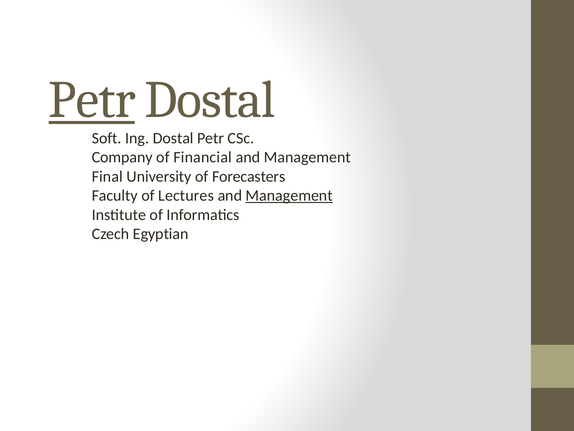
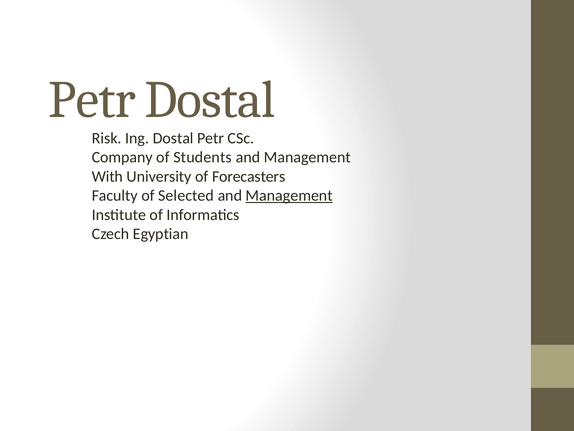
Petr underline: present -> none (92, 100)
Soft: Soft -> Risk (107, 138)
Financial: Financial -> Students (203, 157)
Final: Final -> With (107, 176)
Lectures: Lectures -> Selected (186, 195)
